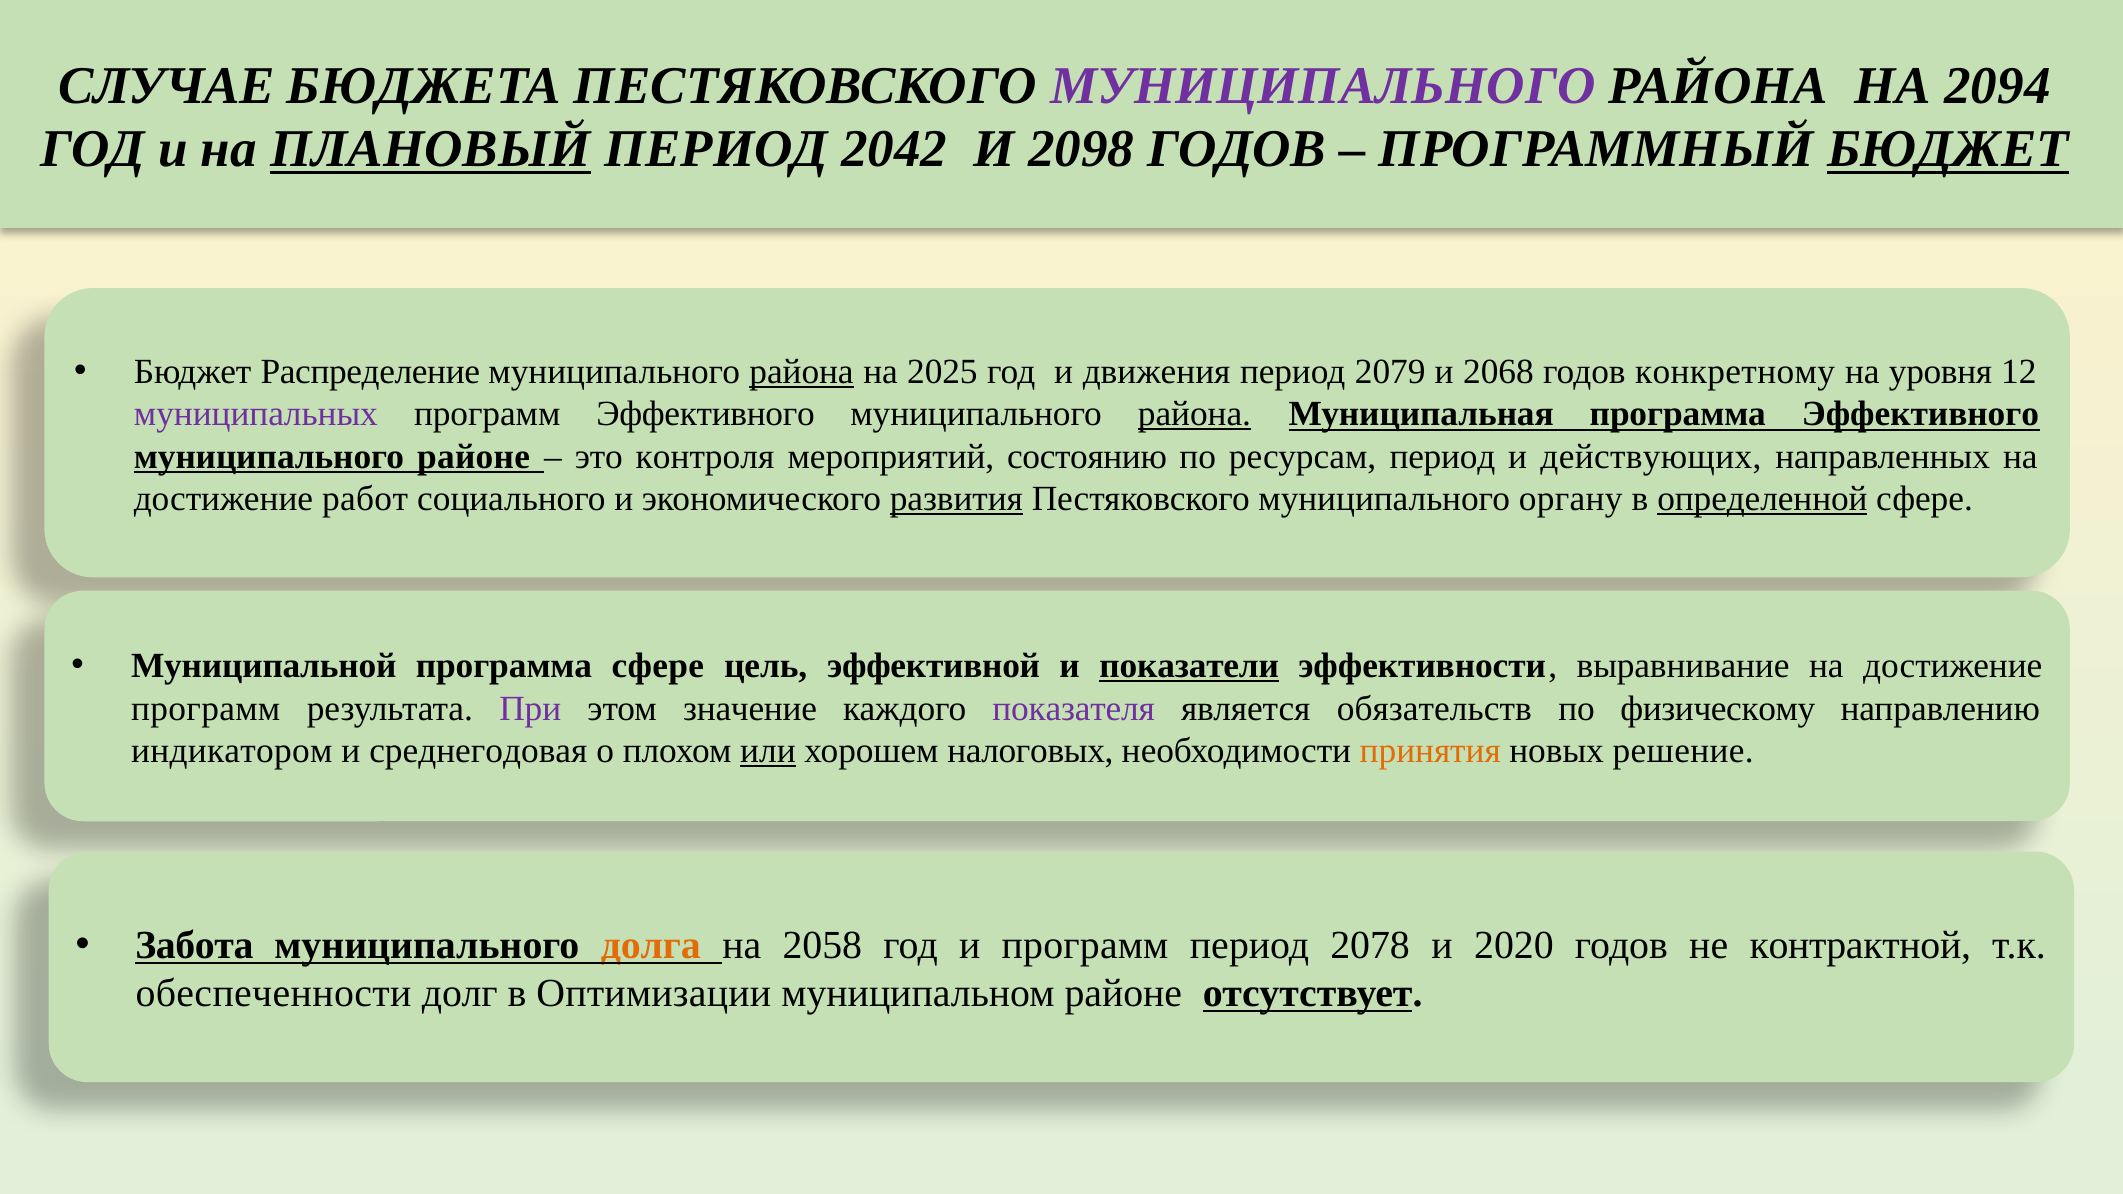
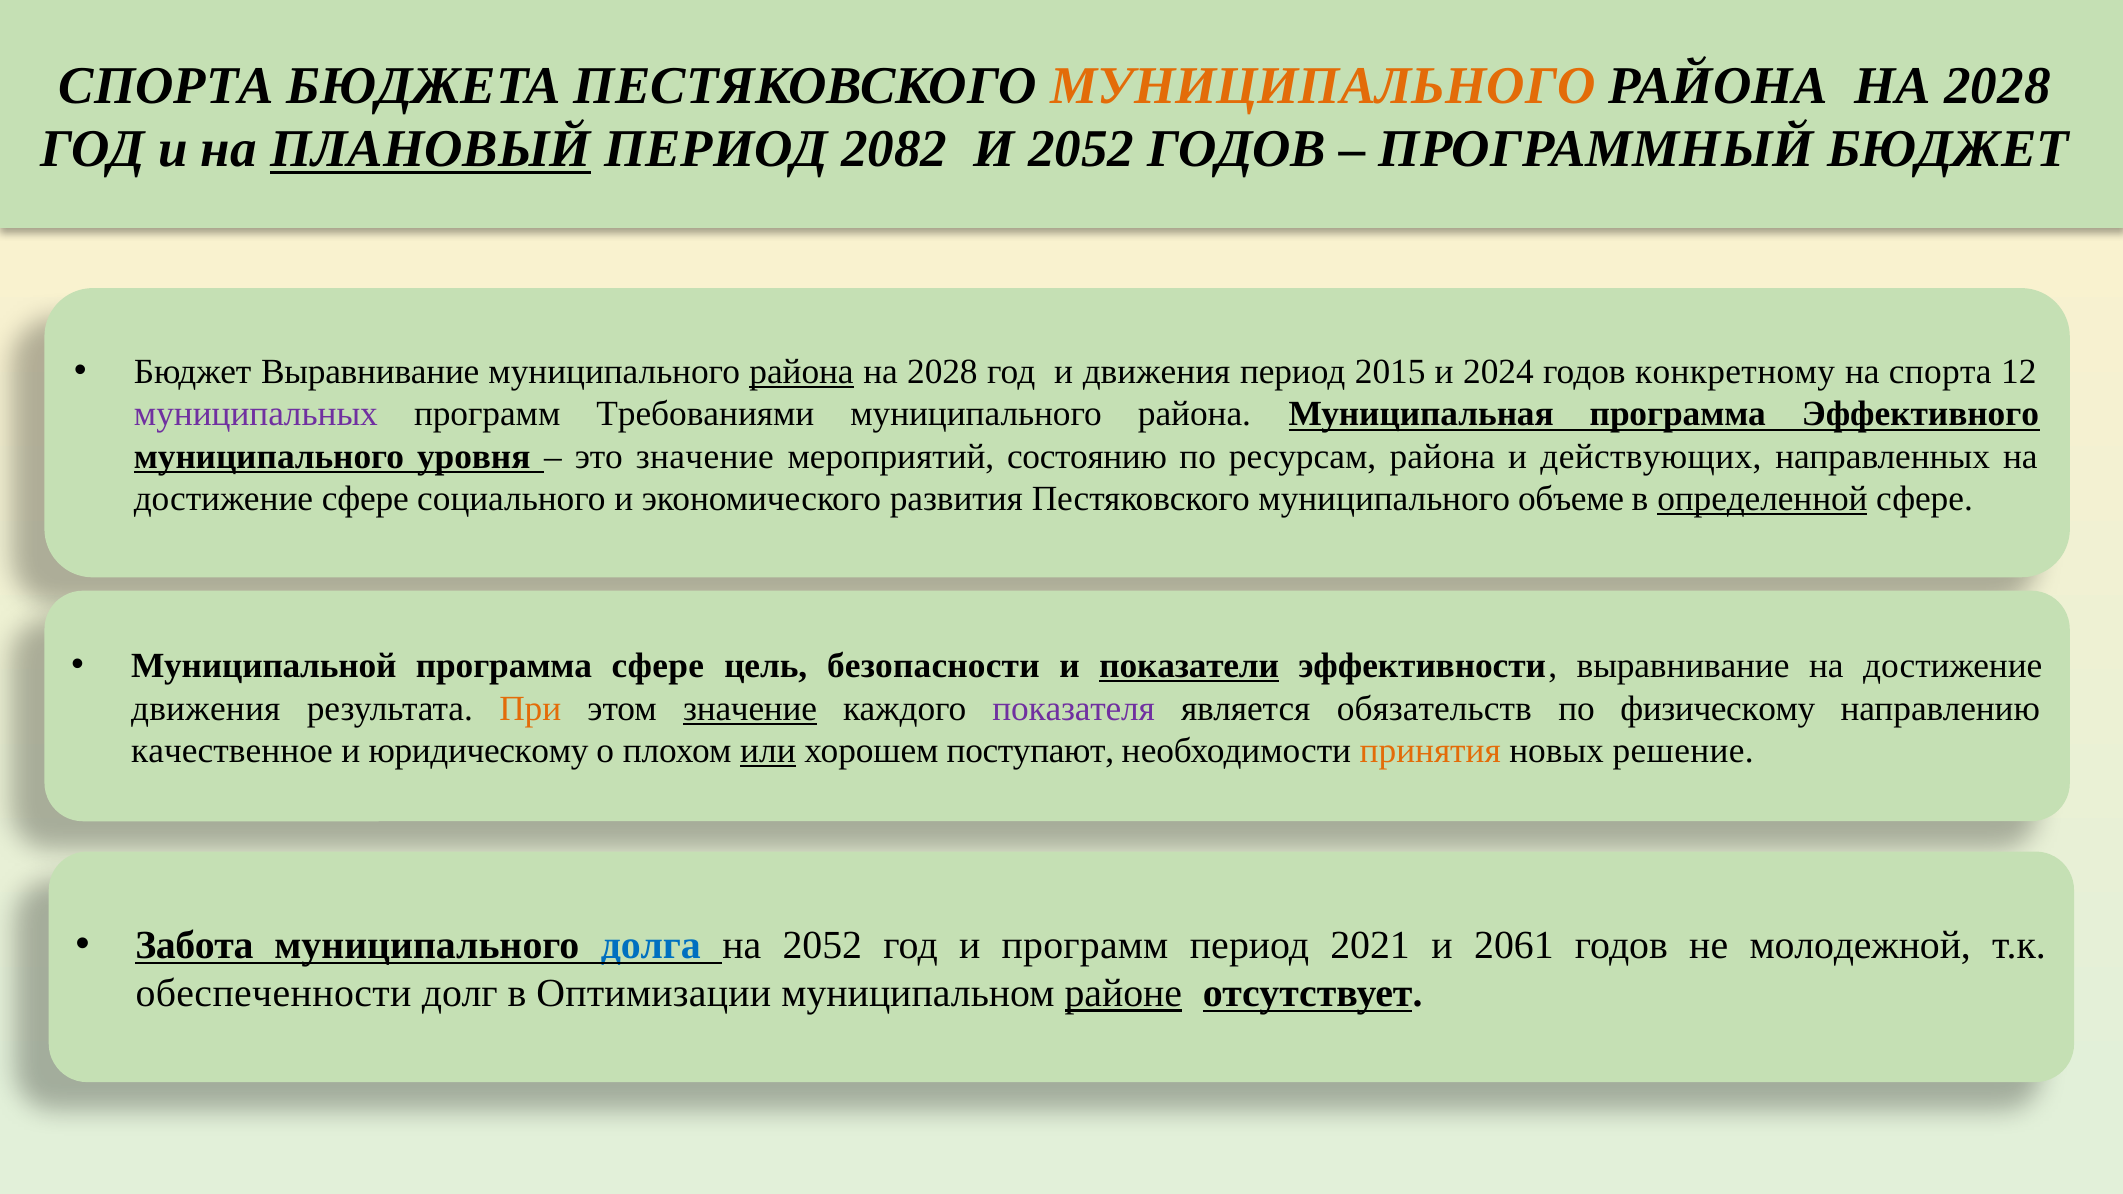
СЛУЧАЕ: СЛУЧАЕ -> СПОРТА (166, 86)
МУНИЦИПАЛЬНОГО colour: purple -> orange (1323, 86)
2094: 2094 -> 2028 (1998, 86)
2042: 2042 -> 2082 (894, 149)
И 2098: 2098 -> 2052 (1081, 149)
БЮДЖЕТ underline: present -> none (1948, 149)
Бюджет Распределение: Распределение -> Выравнивание (370, 372)
2025: 2025 -> 2028 (942, 372)
2079: 2079 -> 2015 (1390, 372)
2068: 2068 -> 2024 (1498, 372)
на уровня: уровня -> спорта (1940, 372)
программ Эффективного: Эффективного -> Требованиями (705, 414)
района underline: present -> none (1194, 414)
муниципального районе: районе -> уровня (474, 456)
это контроля: контроля -> значение (705, 456)
ресурсам период: период -> района (1442, 456)
достижение работ: работ -> сфере (365, 499)
развития underline: present -> none (956, 499)
органу: органу -> объеме (1571, 499)
эффективной: эффективной -> безопасности (933, 666)
программ: программ -> движения (206, 708)
При colour: purple -> orange (530, 708)
значение underline: none -> present (750, 708)
индикатором: индикатором -> качественное (232, 751)
среднегодовая: среднегодовая -> юридическому (479, 751)
налоговых: налоговых -> поступают (1030, 751)
долга colour: orange -> blue (651, 946)
на 2058: 2058 -> 2052 (822, 946)
2078: 2078 -> 2021 (1370, 946)
2020: 2020 -> 2061 (1514, 946)
контрактной: контрактной -> молодежной (1860, 946)
районе underline: none -> present (1123, 994)
